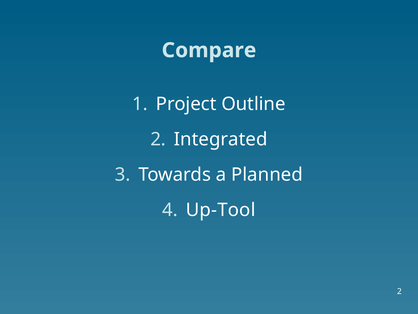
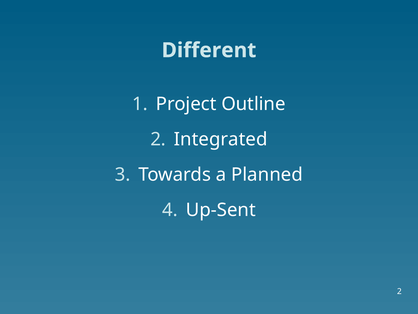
Compare: Compare -> Different (209, 50)
Up-Tool: Up-Tool -> Up-Sent (221, 210)
